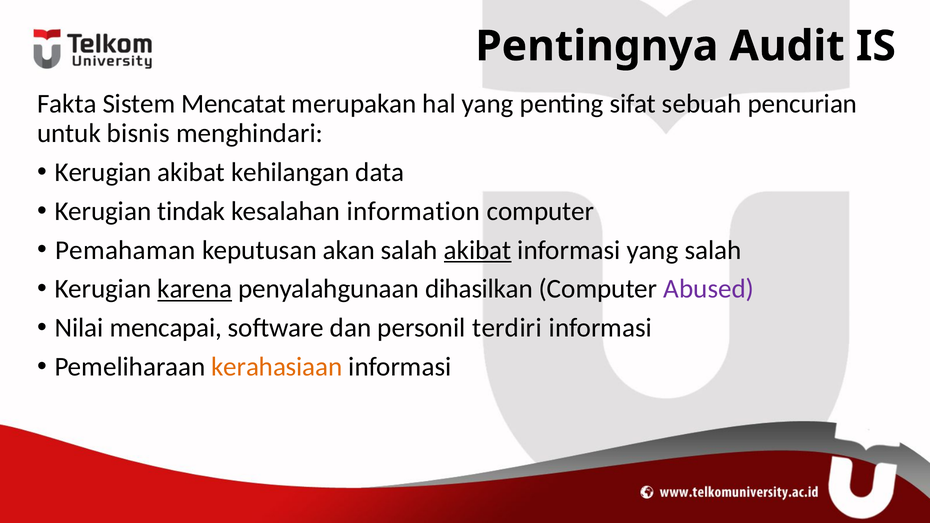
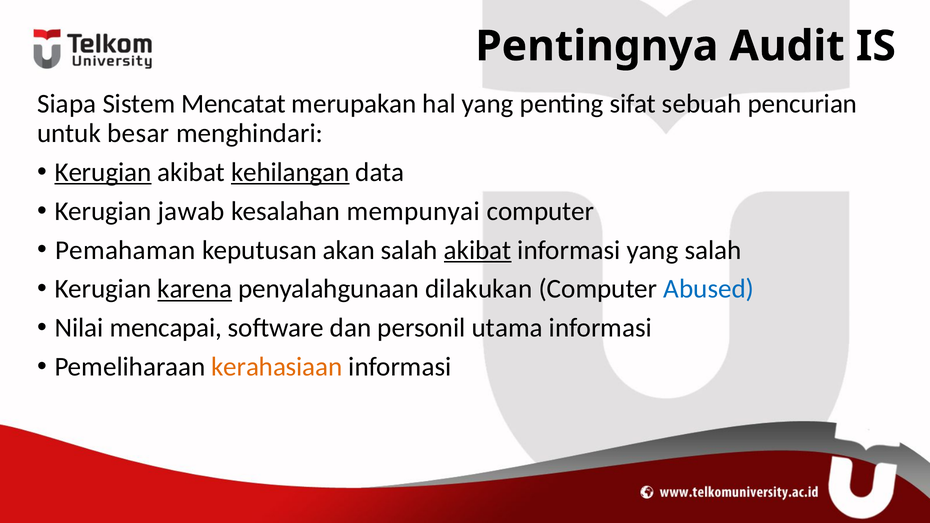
Fakta: Fakta -> Siapa (67, 104)
bisnis: bisnis -> besar (138, 133)
Kerugian underline: none -> present (103, 172)
kehilangan underline: none -> present (290, 172)
tindak: tindak -> jawab (191, 211)
information: information -> mempunyai (413, 211)
dihasilkan: dihasilkan -> dilakukan (479, 289)
Abused colour: purple -> blue (709, 289)
terdiri: terdiri -> utama (507, 328)
